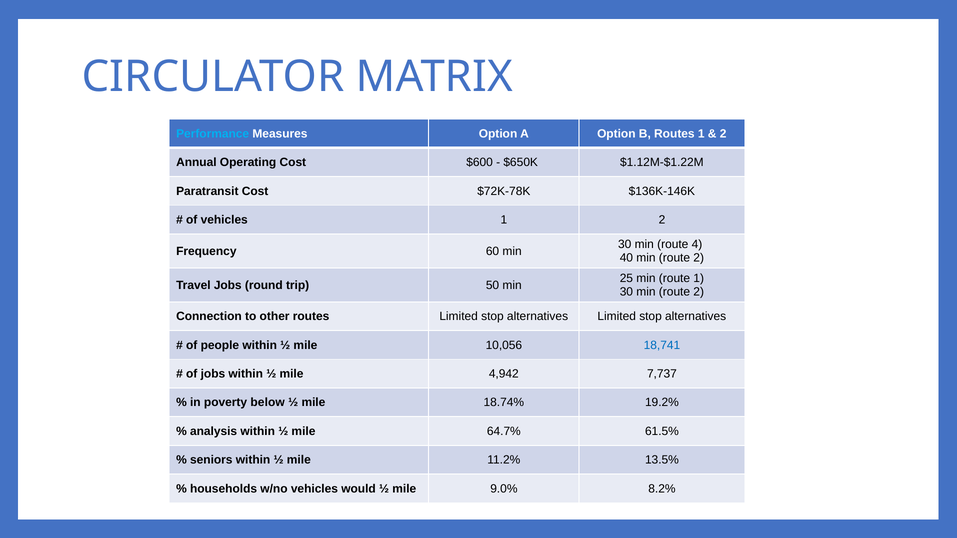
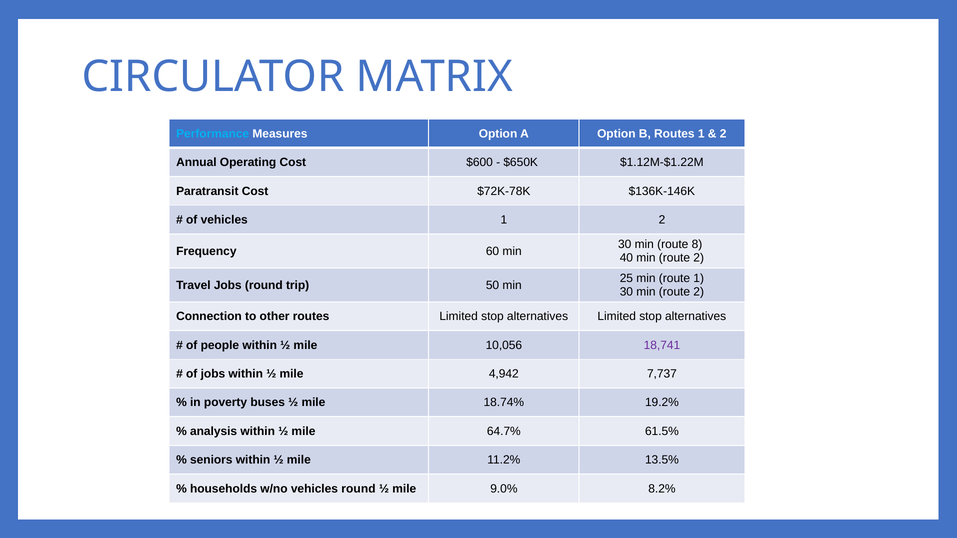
4: 4 -> 8 (697, 245)
18,741 colour: blue -> purple (662, 345)
below: below -> buses (268, 403)
vehicles would: would -> round (358, 489)
